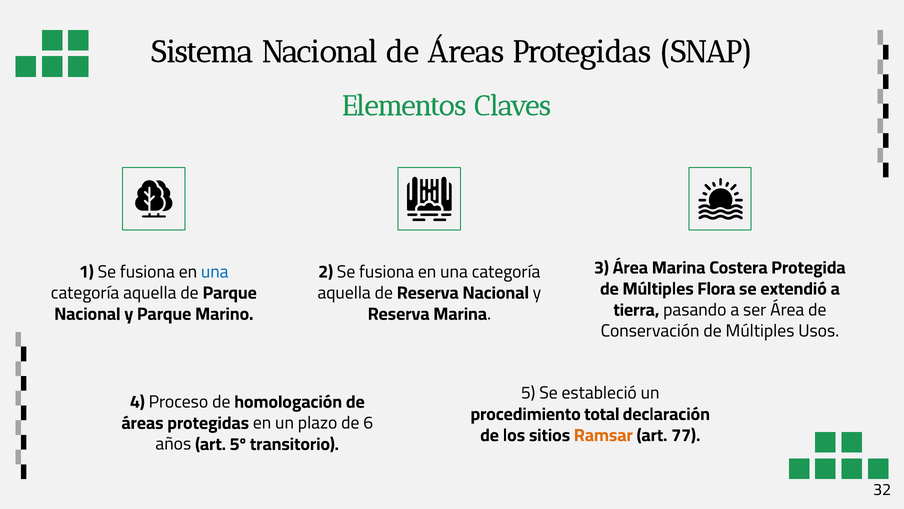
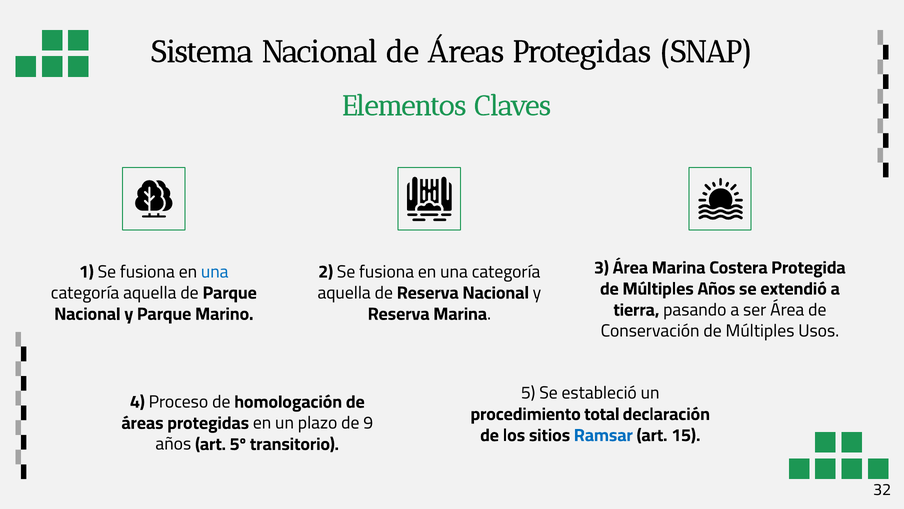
Múltiples Flora: Flora -> Años (716, 288)
6: 6 -> 9 (368, 423)
Ramsar colour: orange -> blue (603, 435)
77: 77 -> 15 (686, 435)
